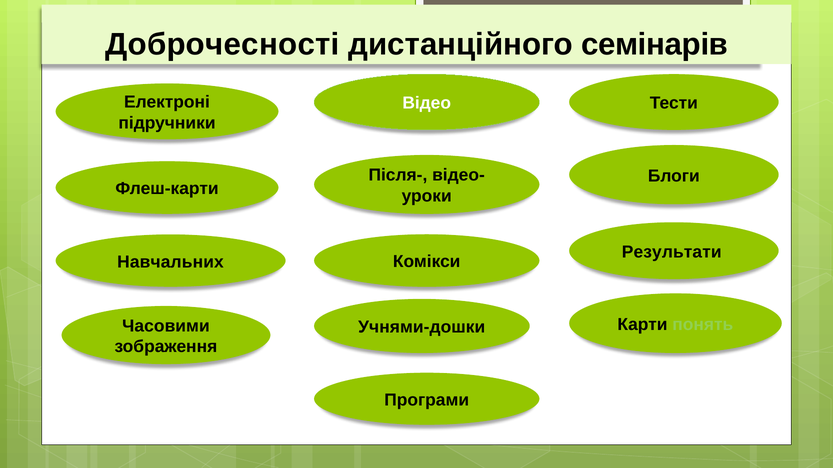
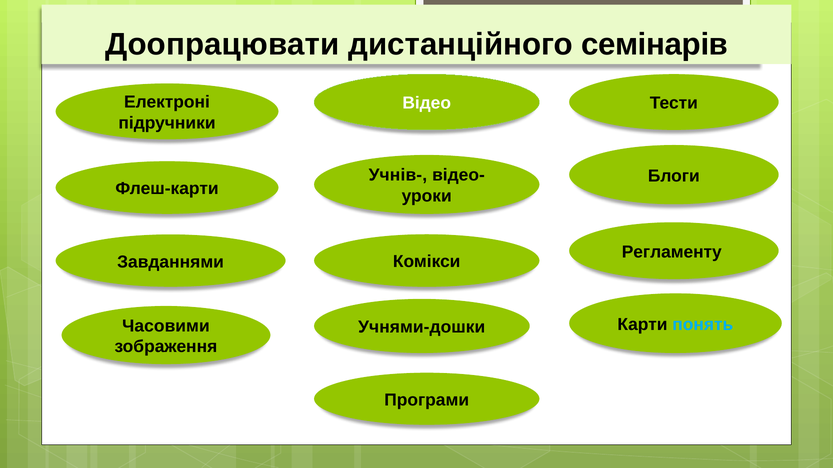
Доброчесності: Доброчесності -> Доопрацювати (222, 44)
Після-: Після- -> Учнів- (398, 175)
Результати: Результати -> Регламенту (672, 252)
Навчальних: Навчальних -> Завданнями (171, 262)
понять colour: light green -> light blue (703, 325)
